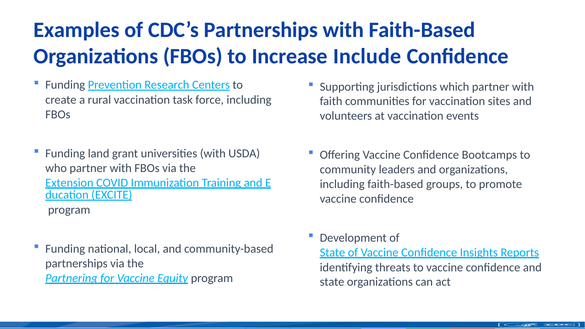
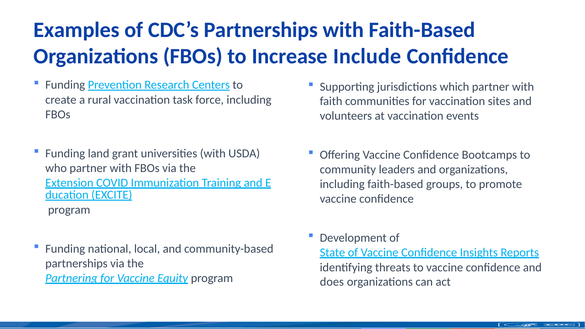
state: state -> does (332, 282)
